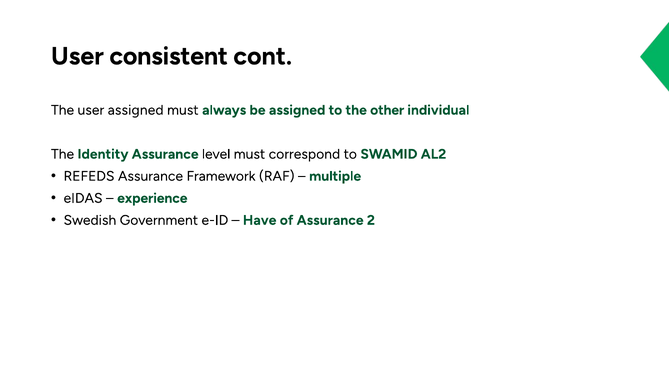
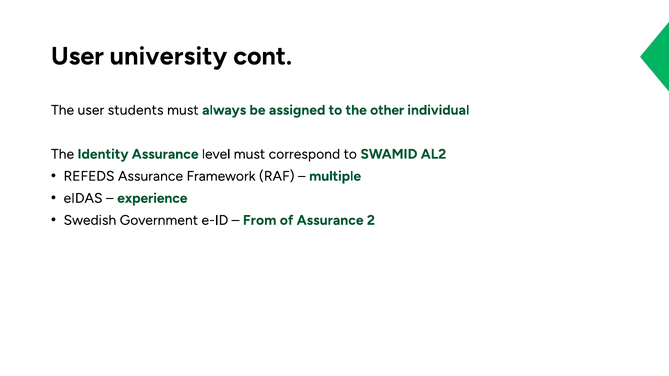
consistent: consistent -> university (168, 56)
user assigned: assigned -> students (136, 110)
Have: Have -> From (260, 220)
